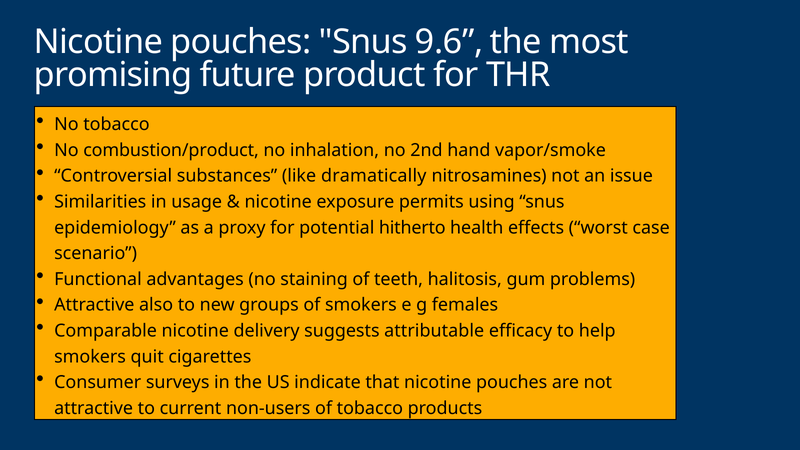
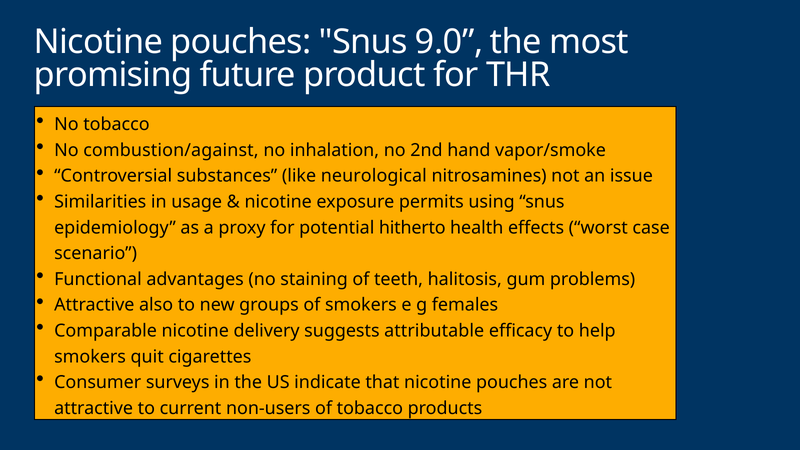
9.6: 9.6 -> 9.0 (449, 42)
combustion/product: combustion/product -> combustion/against (171, 150)
dramatically: dramatically -> neurological (374, 176)
